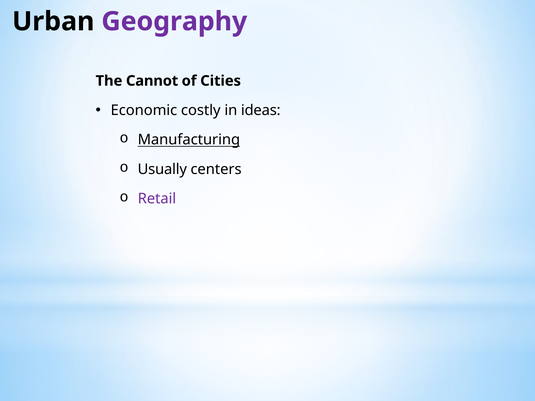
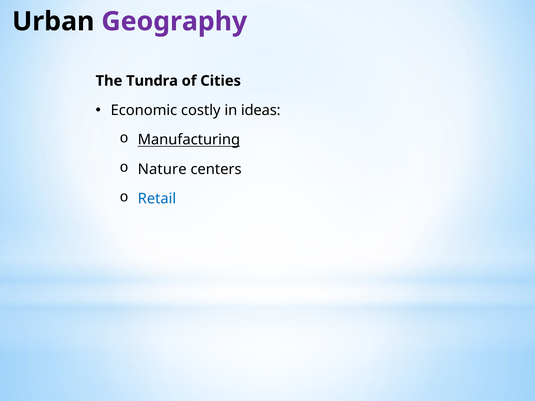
Cannot: Cannot -> Tundra (152, 81)
Usually: Usually -> Nature (162, 169)
Retail colour: purple -> blue (157, 199)
